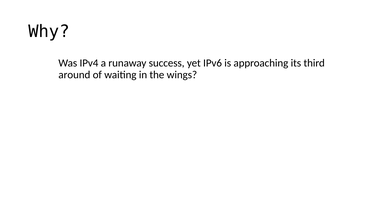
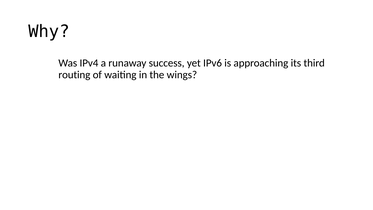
around: around -> routing (74, 75)
